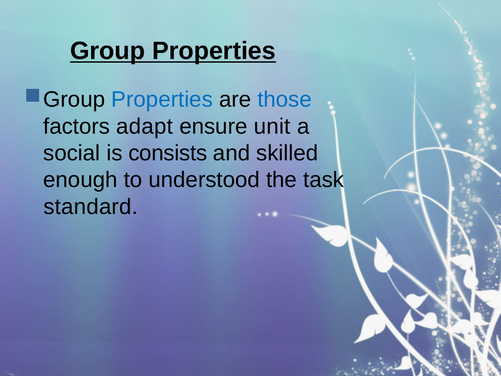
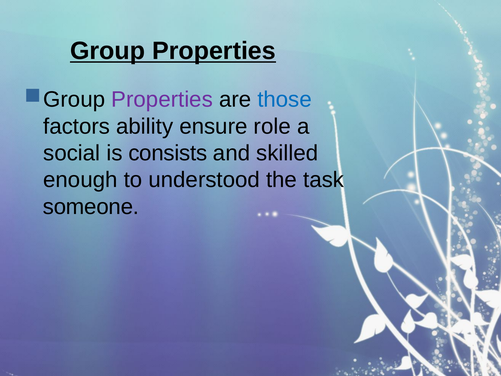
Properties colour: blue -> purple (162, 100)
adapt: adapt -> ability (145, 126)
unit: unit -> role (272, 126)
standard: standard -> someone (91, 207)
